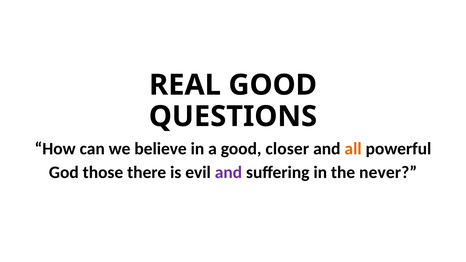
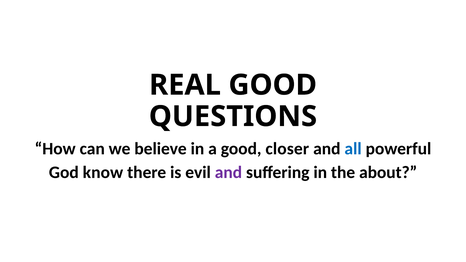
all colour: orange -> blue (353, 149)
those: those -> know (103, 172)
never: never -> about (388, 172)
